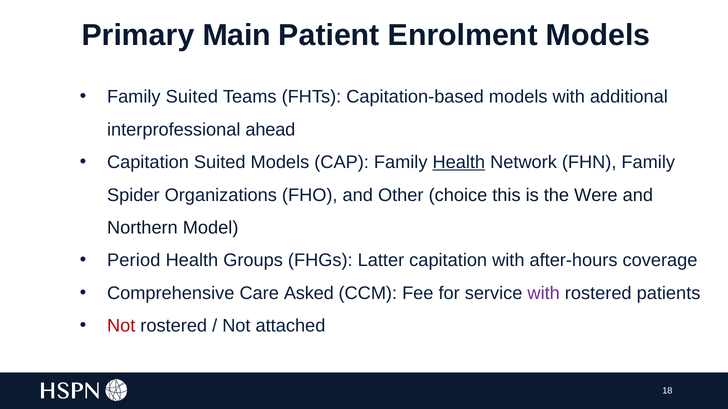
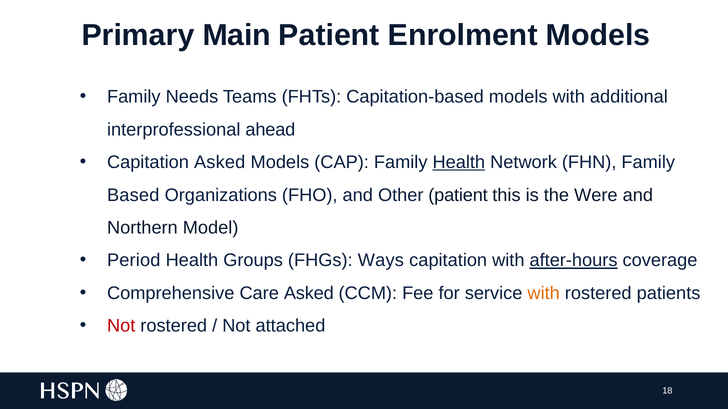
Family Suited: Suited -> Needs (192, 97)
Capitation Suited: Suited -> Asked (220, 162)
Spider: Spider -> Based (133, 195)
Other choice: choice -> patient (458, 195)
Latter: Latter -> Ways (381, 261)
after-hours underline: none -> present (574, 261)
with colour: purple -> orange (544, 294)
